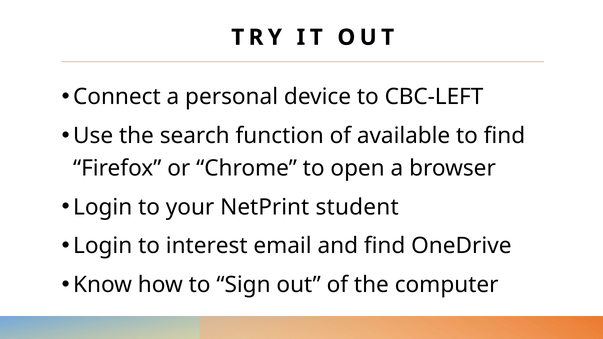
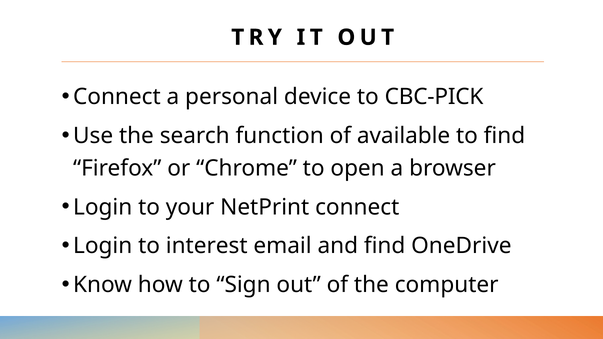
CBC-LEFT: CBC-LEFT -> CBC-PICK (434, 97)
NetPrint student: student -> connect (357, 207)
